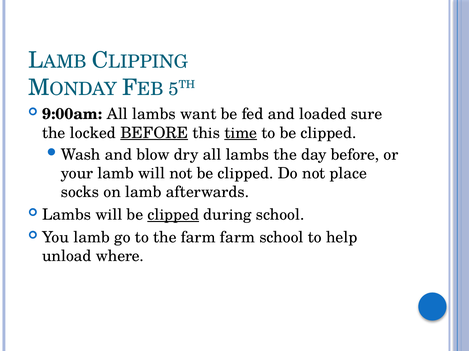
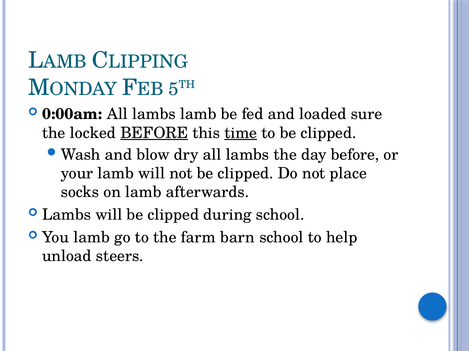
9:00am: 9:00am -> 0:00am (72, 114)
lambs want: want -> lamb (198, 114)
clipped underline: present -> none (173, 215)
farm farm: farm -> barn (237, 238)
where: where -> steers (120, 257)
